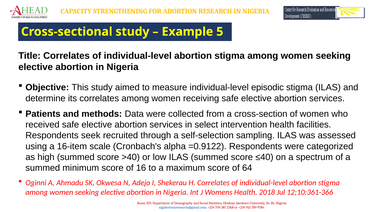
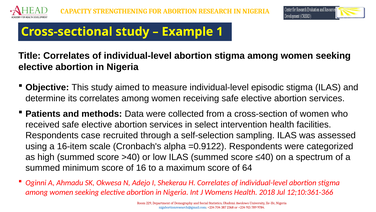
5: 5 -> 1 (220, 32)
seek: seek -> case (91, 135)
